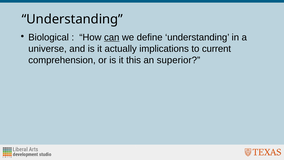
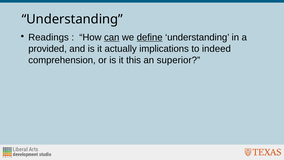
Biological: Biological -> Readings (49, 37)
define underline: none -> present (150, 37)
universe: universe -> provided (48, 49)
current: current -> indeed (216, 49)
